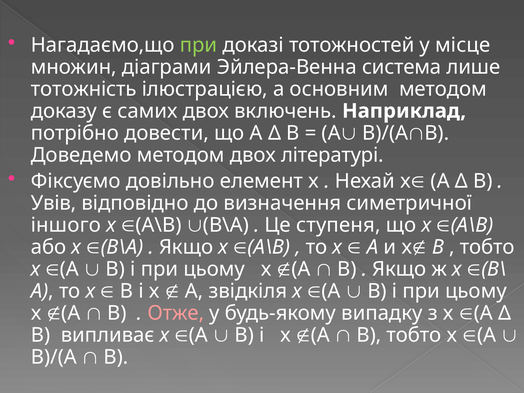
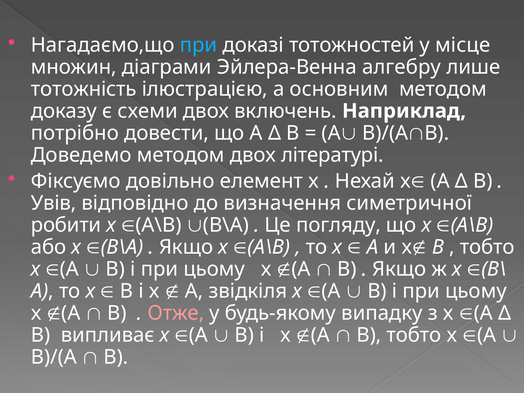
при colour: light green -> light blue (199, 45)
система: система -> алгебру (402, 67)
самих: самих -> схеми (148, 111)
іншого: іншого -> робити (66, 225)
ступеня: ступеня -> погляду (338, 225)
